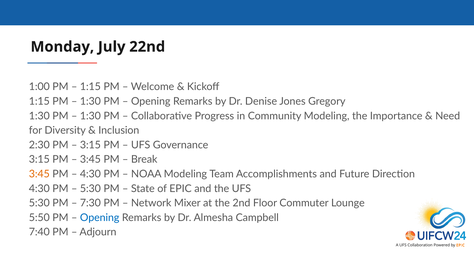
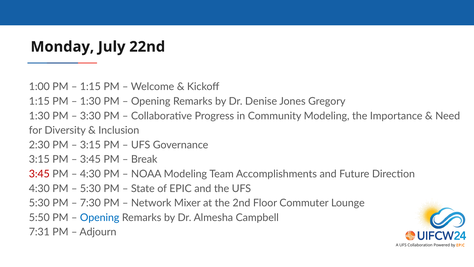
1:30: 1:30 -> 3:30 (90, 116)
3:45 colour: orange -> red (39, 174)
7:40: 7:40 -> 7:31 (39, 232)
